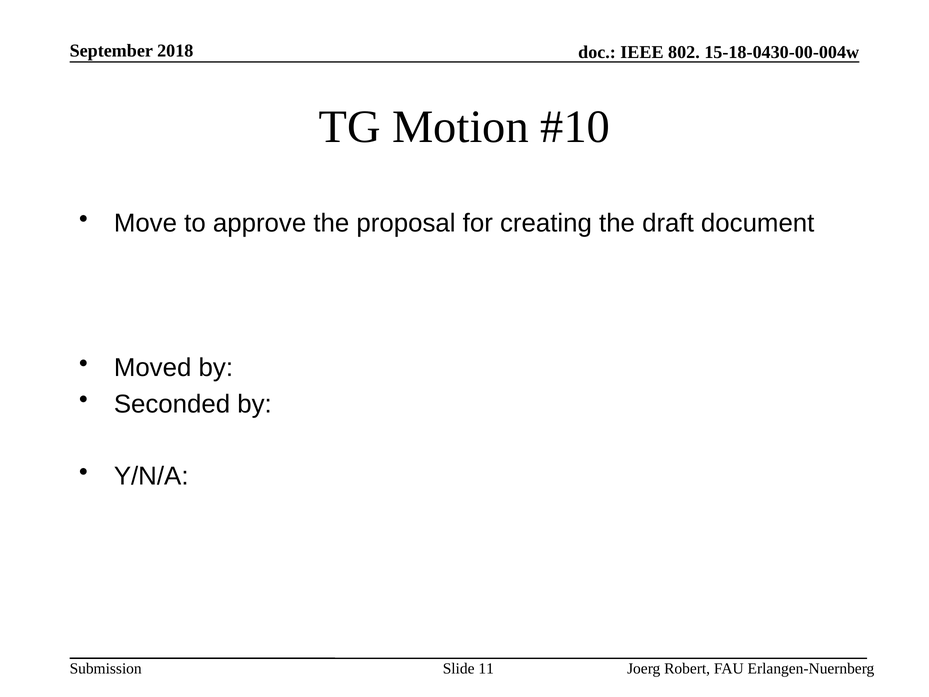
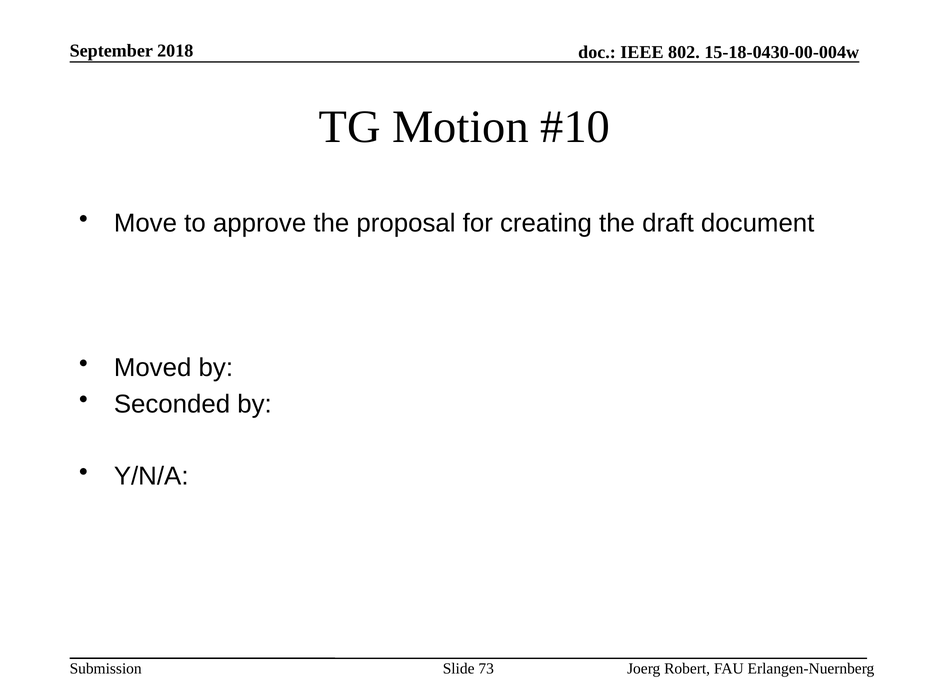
11: 11 -> 73 (486, 668)
